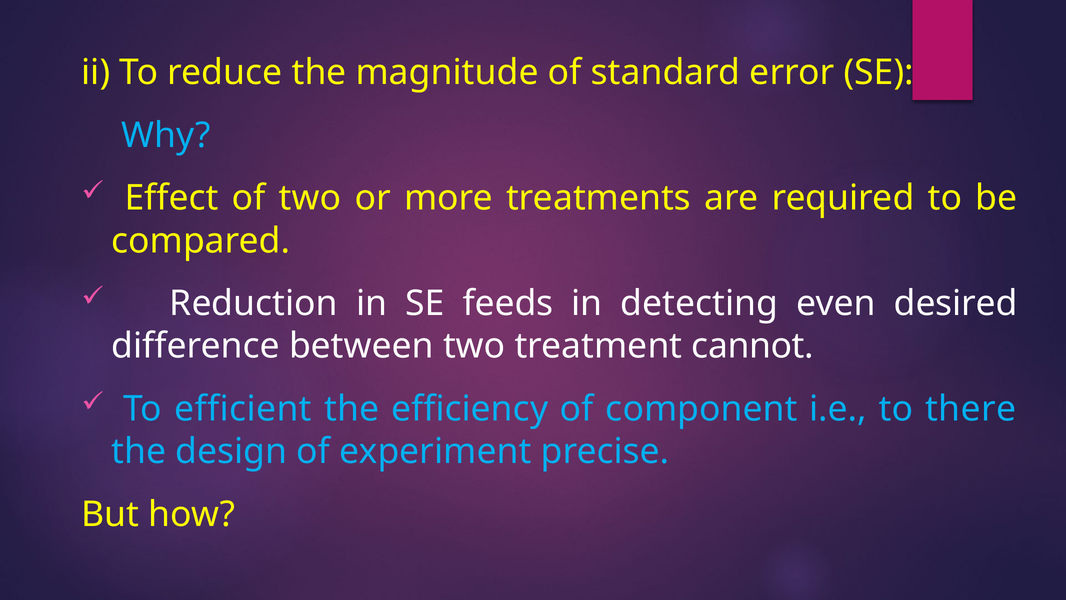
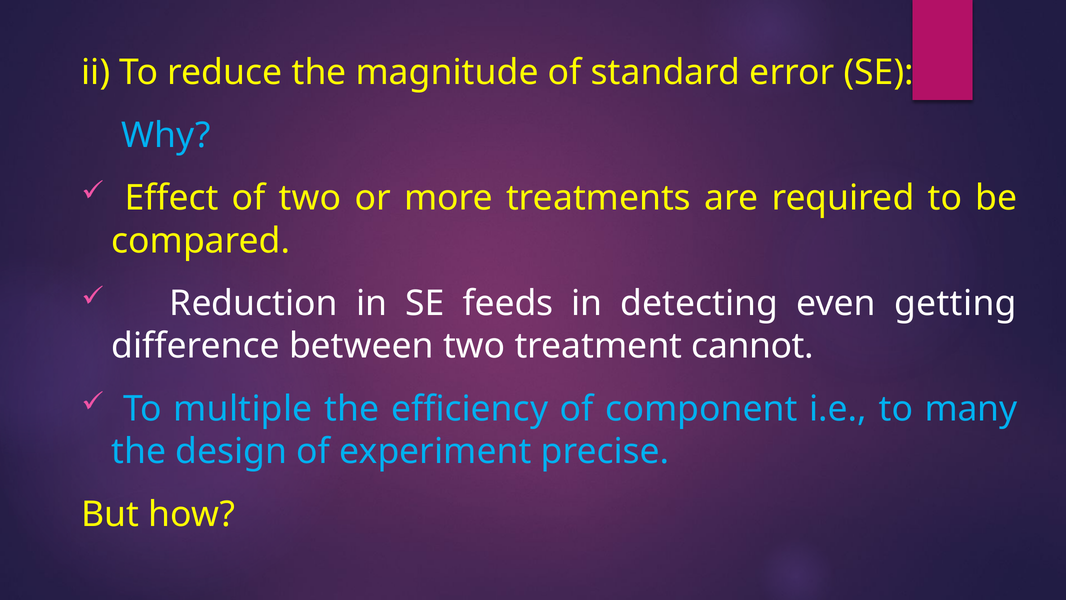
desired: desired -> getting (955, 303)
efficient: efficient -> multiple (243, 409)
there: there -> many (971, 409)
